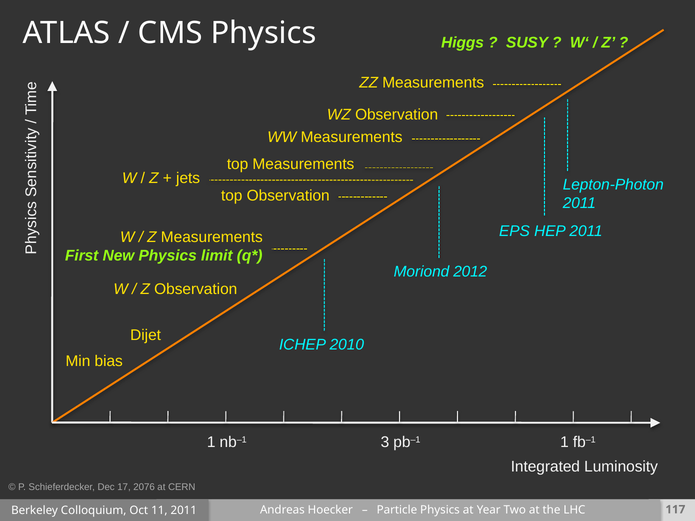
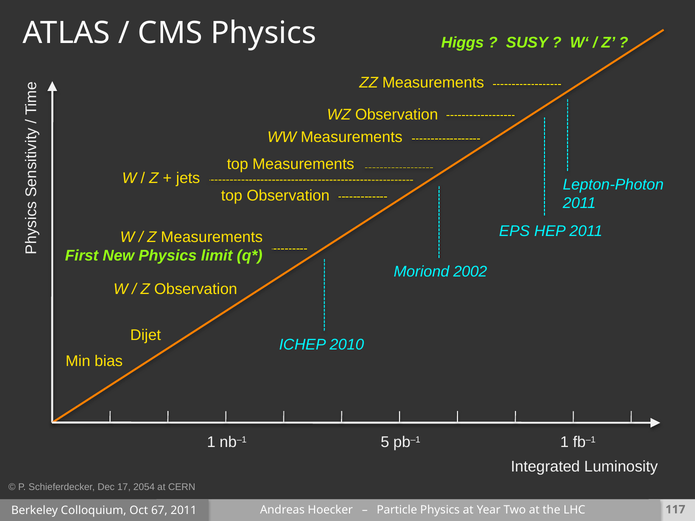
2012: 2012 -> 2002 (470, 272)
3: 3 -> 5 (385, 442)
2076: 2076 -> 2054 (144, 487)
11: 11 -> 67 (159, 510)
